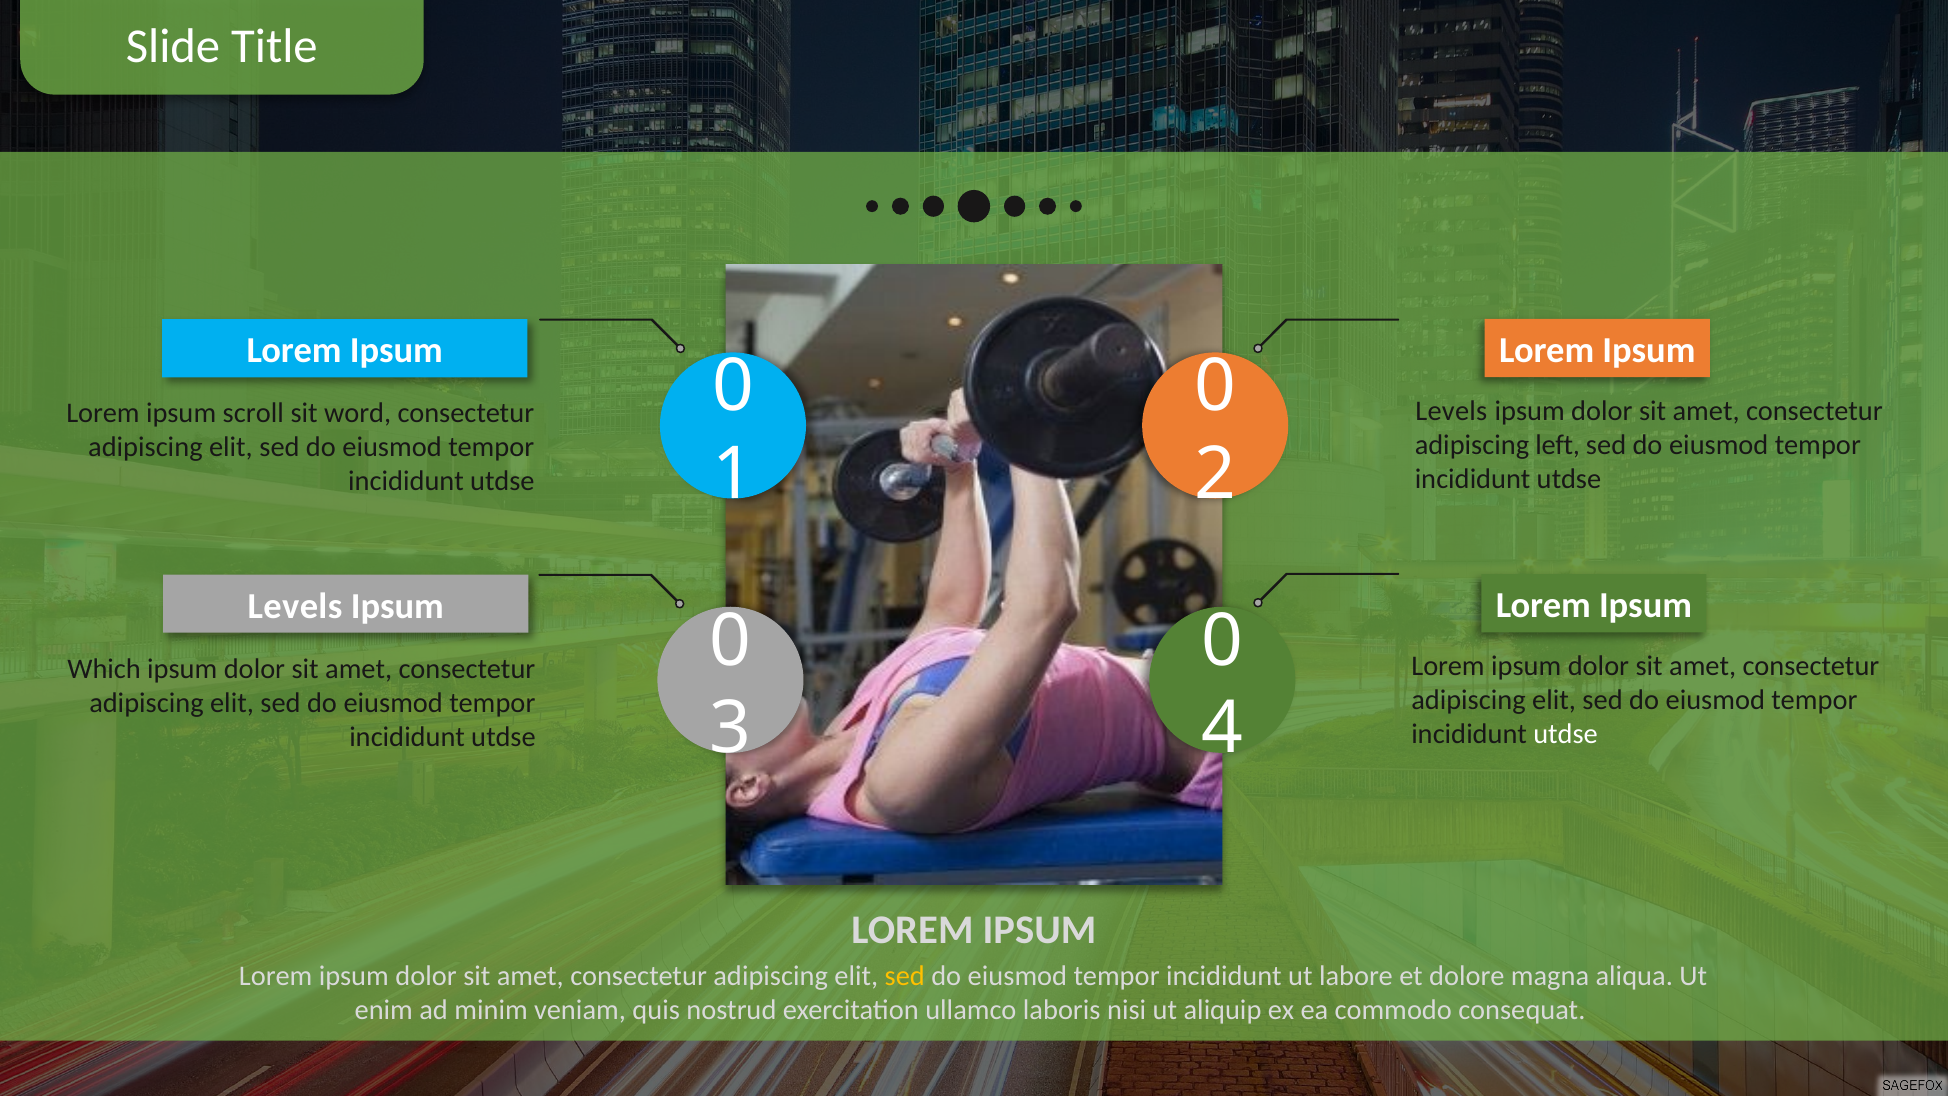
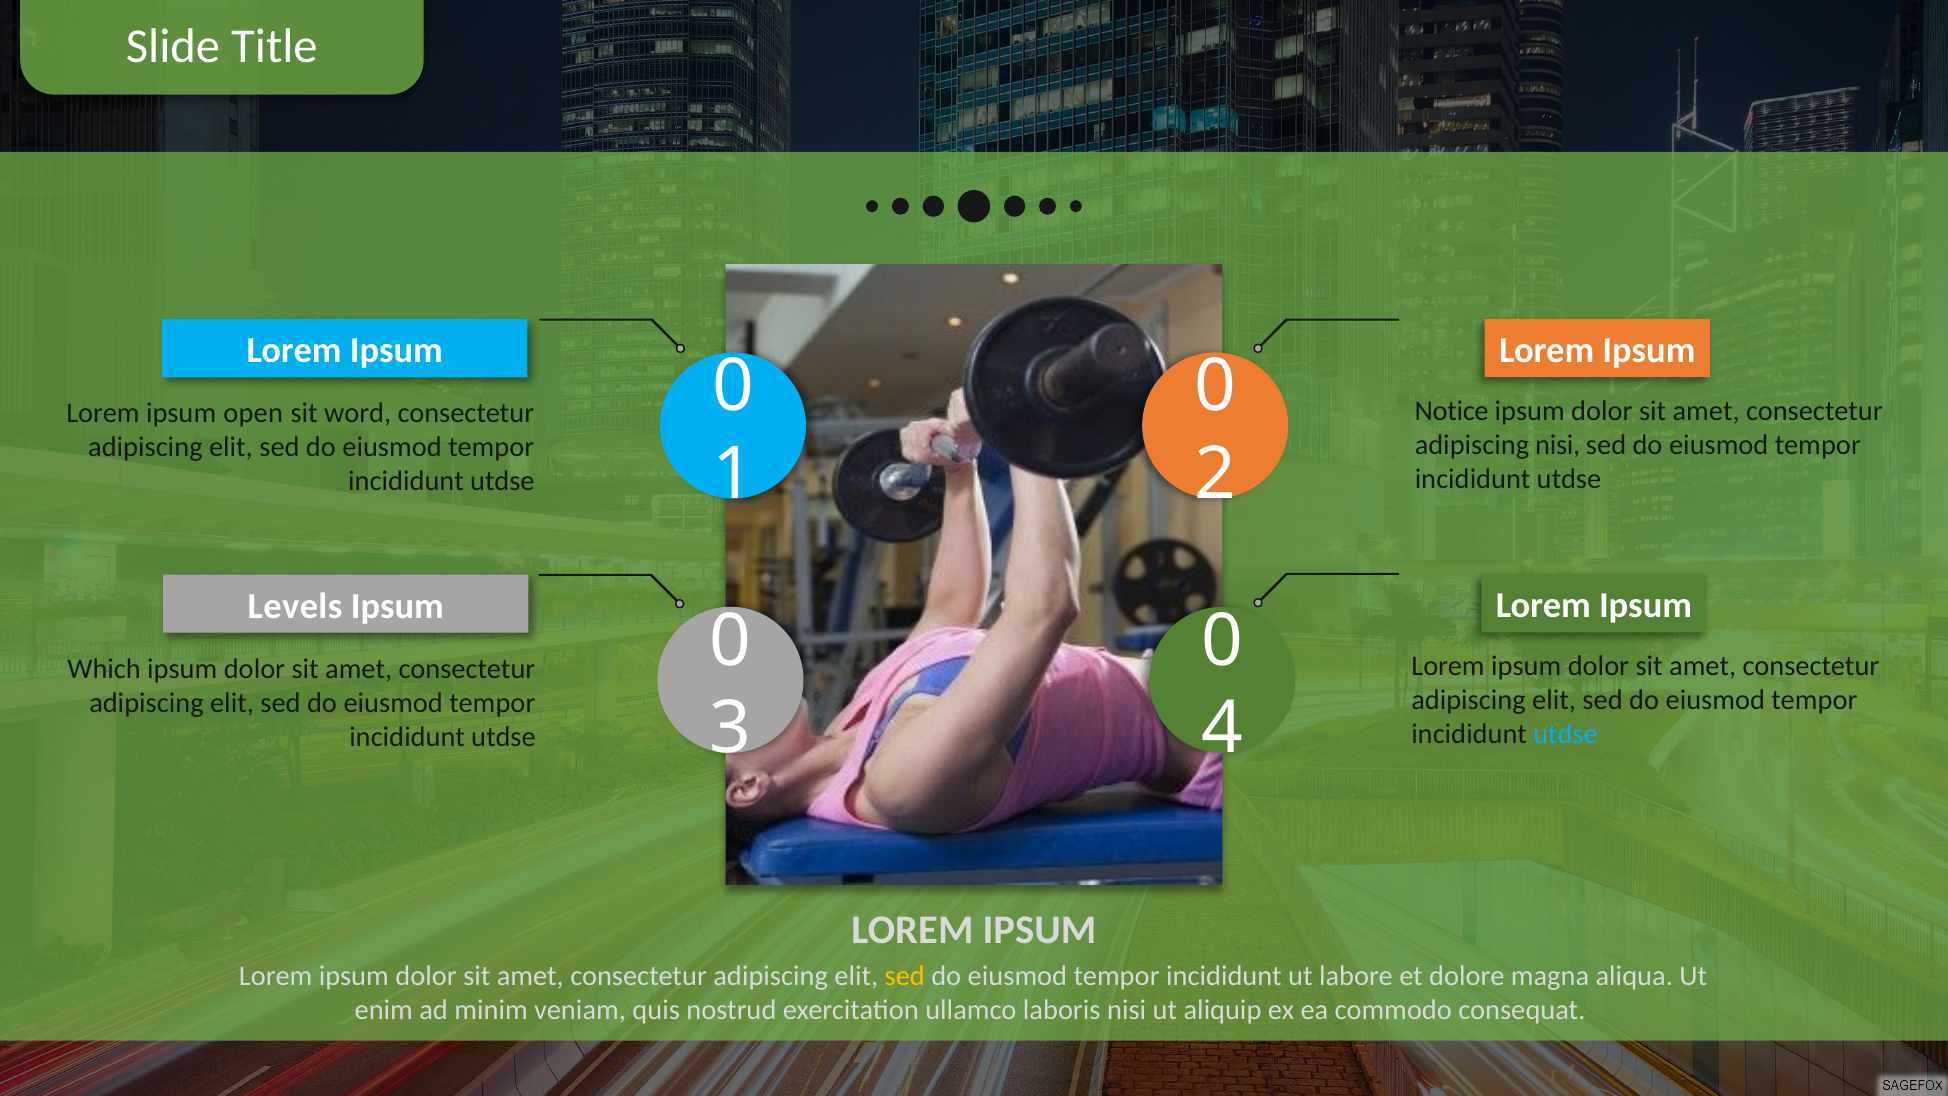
Levels: Levels -> Notice (1452, 411)
scroll: scroll -> open (253, 413)
adipiscing left: left -> nisi (1558, 445)
utdse colour: white -> light blue (1566, 734)
